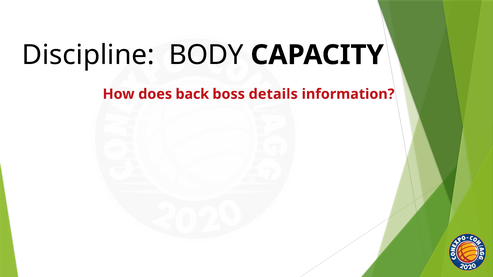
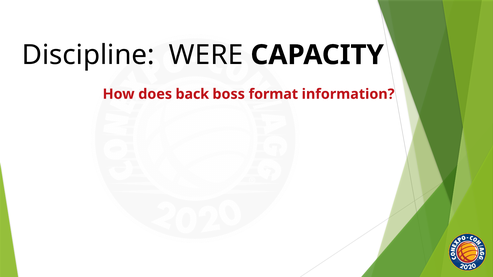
BODY: BODY -> WERE (206, 55)
details: details -> format (273, 94)
